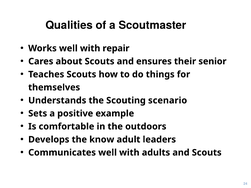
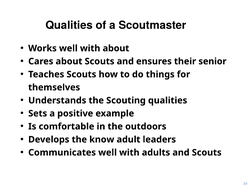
with repair: repair -> about (116, 48)
Scouting scenario: scenario -> qualities (168, 101)
